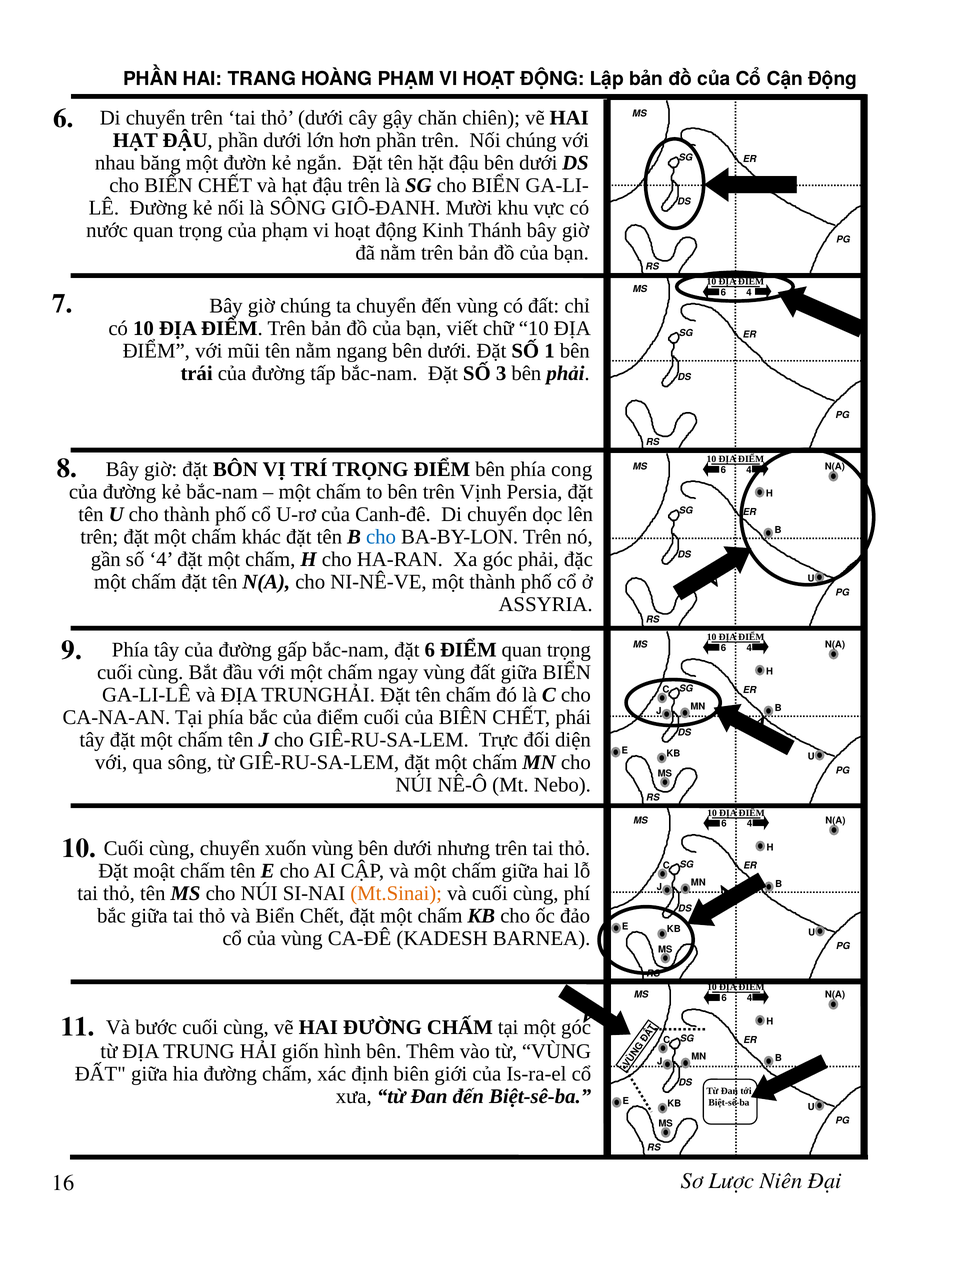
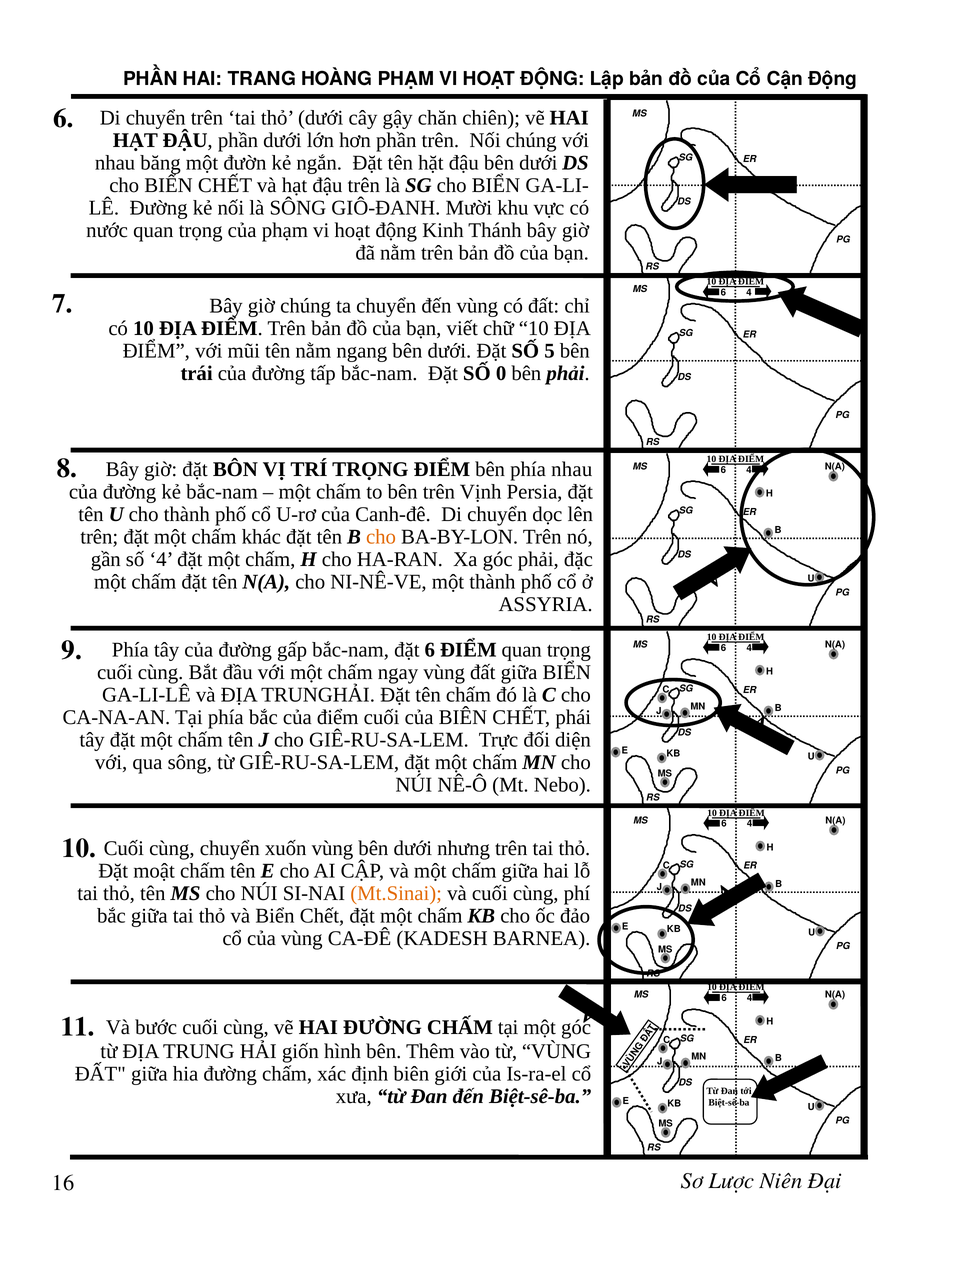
1: 1 -> 5 (549, 351)
3: 3 -> 0 (501, 373)
phía cong: cong -> nhau (572, 469)
cho colour: blue -> orange (381, 537)
